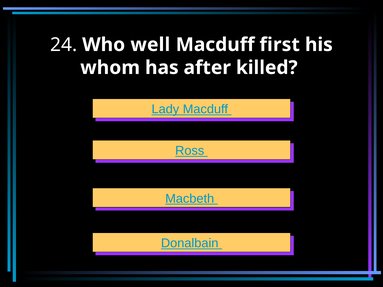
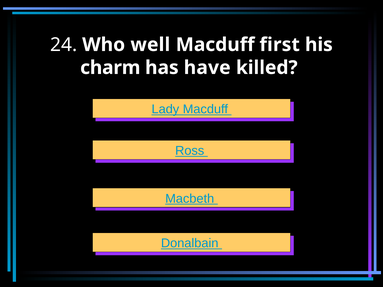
whom: whom -> charm (110, 68)
after: after -> have (207, 68)
